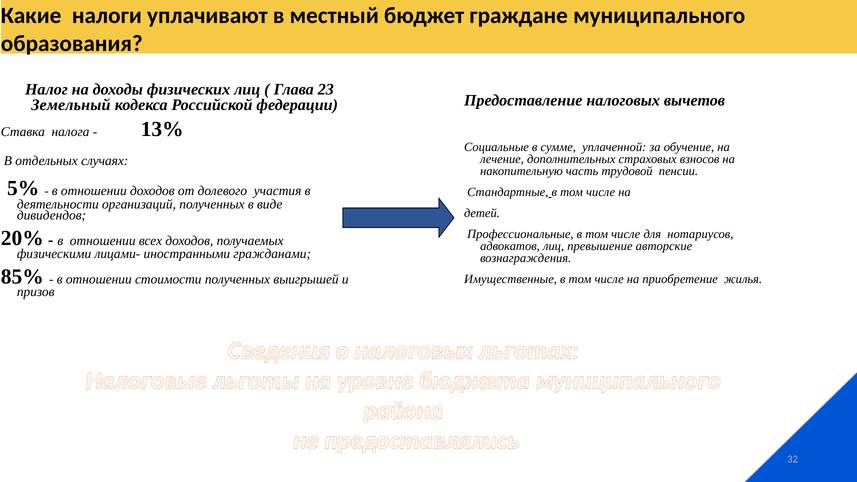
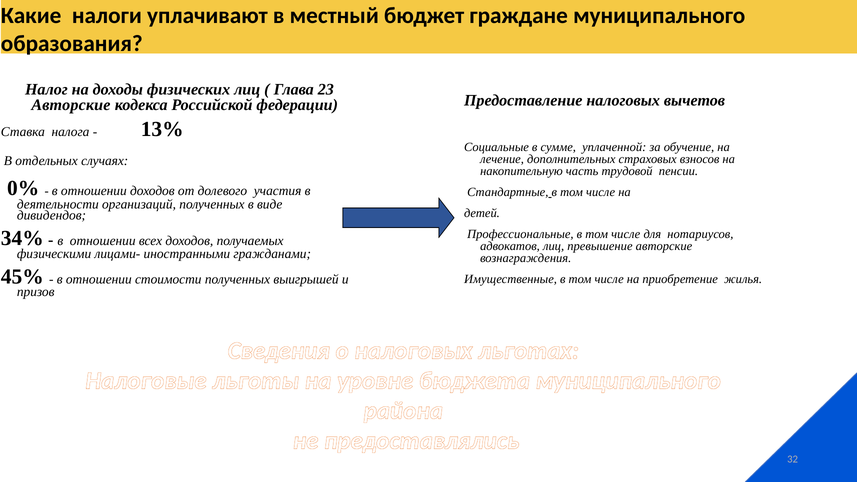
Земельный: Земельный -> Авторские (71, 105)
5%: 5% -> 0% (23, 188)
20%: 20% -> 34% (22, 238)
85%: 85% -> 45% (22, 277)
